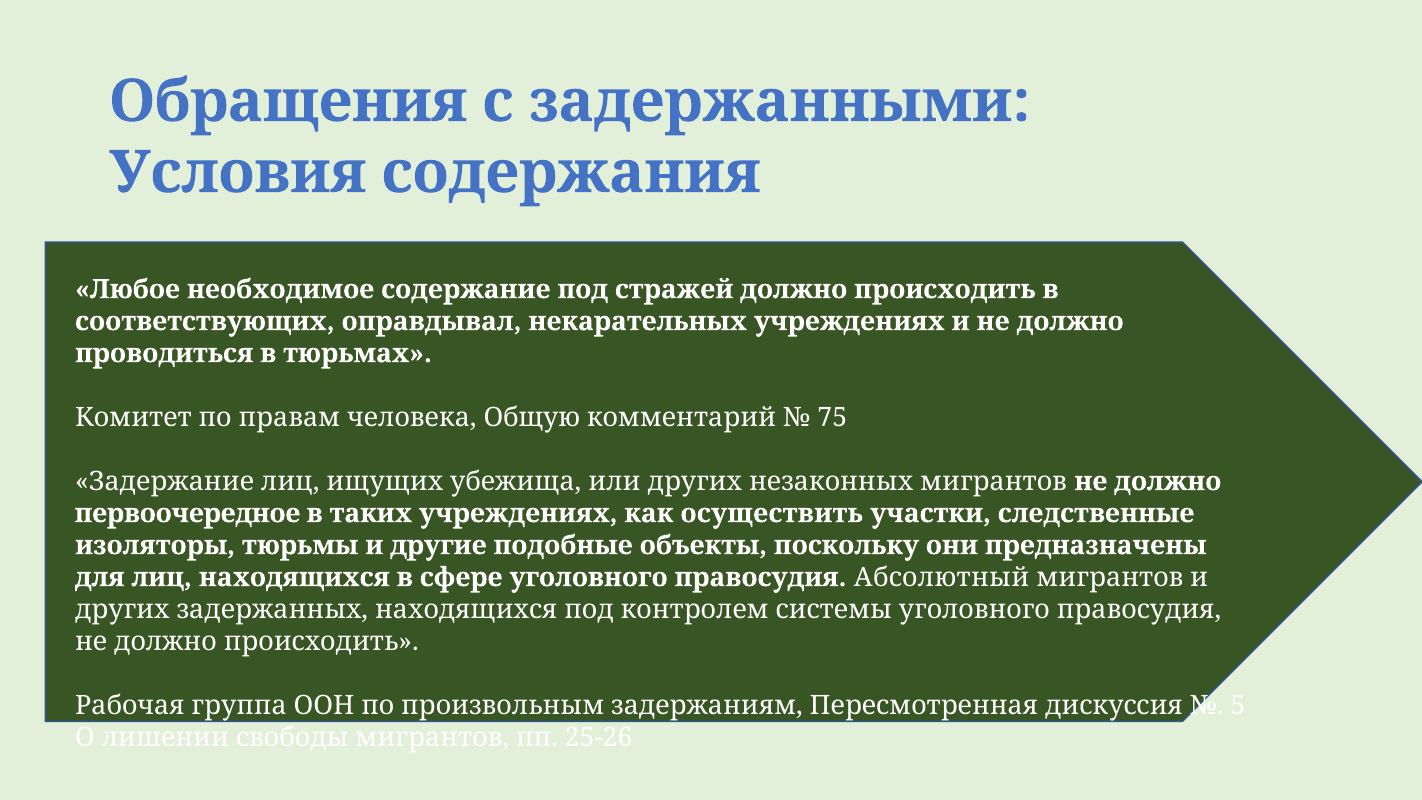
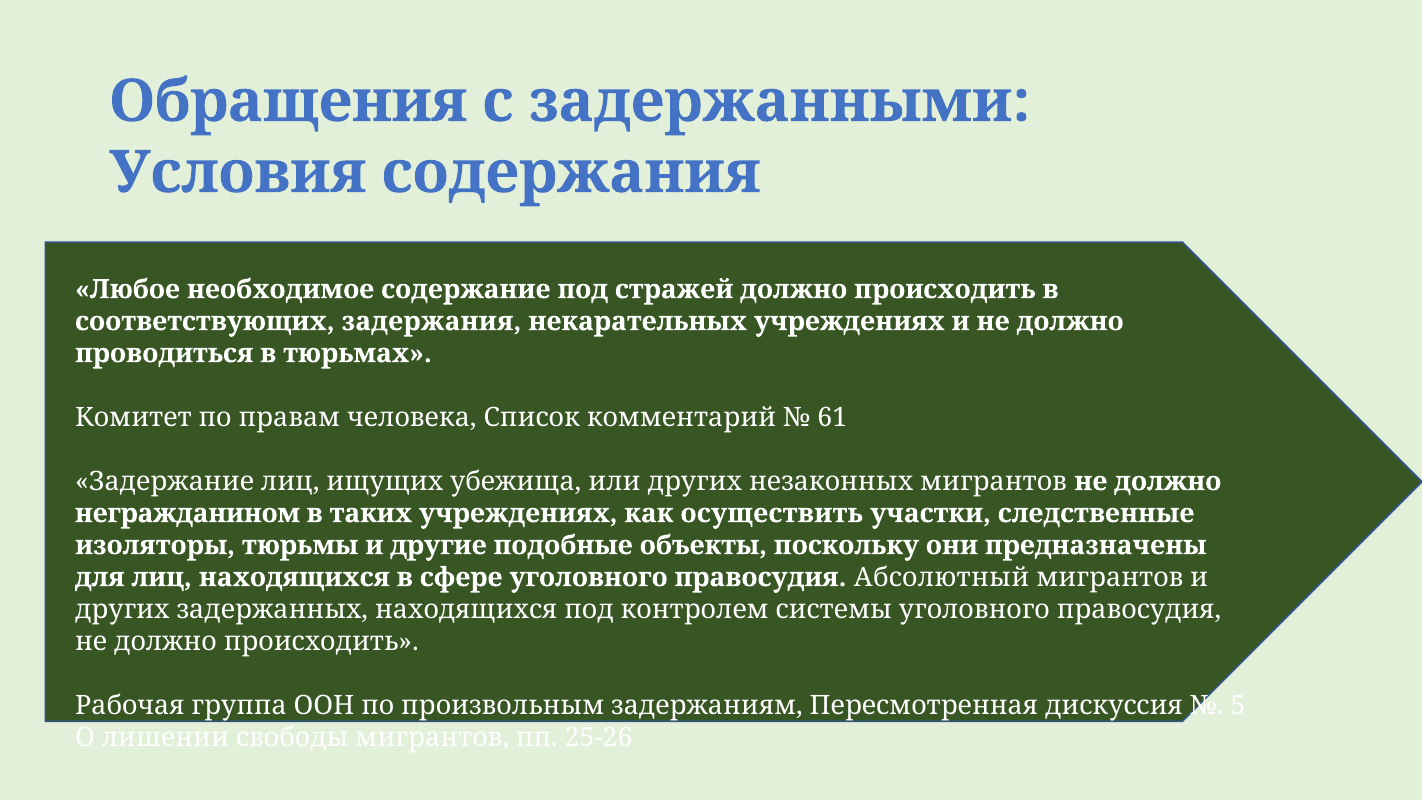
оправдывал: оправдывал -> задержания (431, 321)
Общую: Общую -> Список (532, 417)
75: 75 -> 61 (832, 417)
первоочередное: первоочередное -> негражданином (188, 513)
